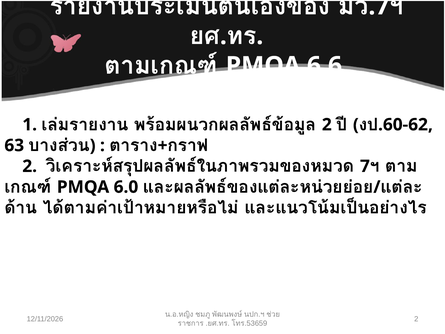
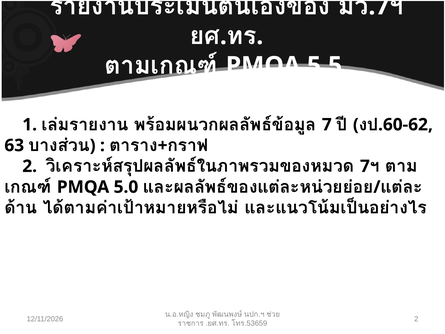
6.6: 6.6 -> 5.5 (324, 66)
2: 2 -> 7 (327, 125)
6.0: 6.0 -> 5.0 (126, 187)
